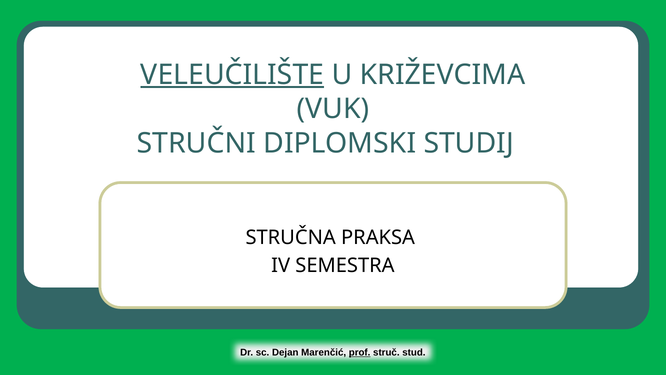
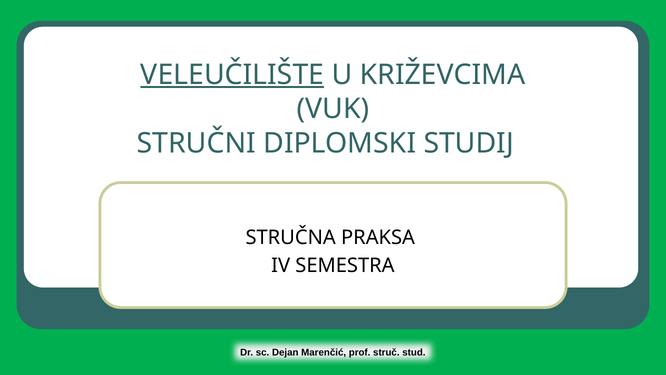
prof underline: present -> none (360, 352)
